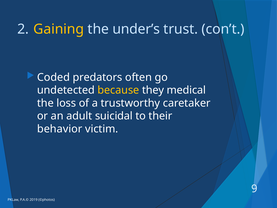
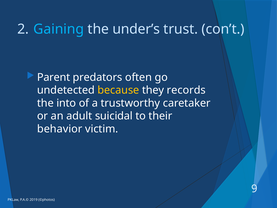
Gaining colour: yellow -> light blue (59, 29)
Coded: Coded -> Parent (54, 77)
medical: medical -> records (186, 90)
loss: loss -> into (66, 103)
